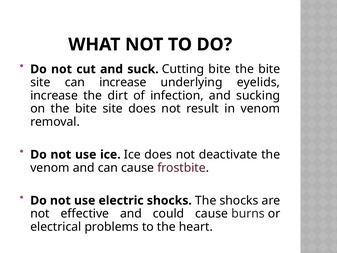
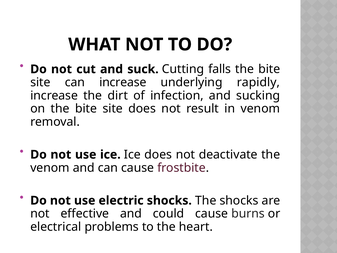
Cutting bite: bite -> falls (220, 69)
eyelids: eyelids -> rapidly (258, 82)
